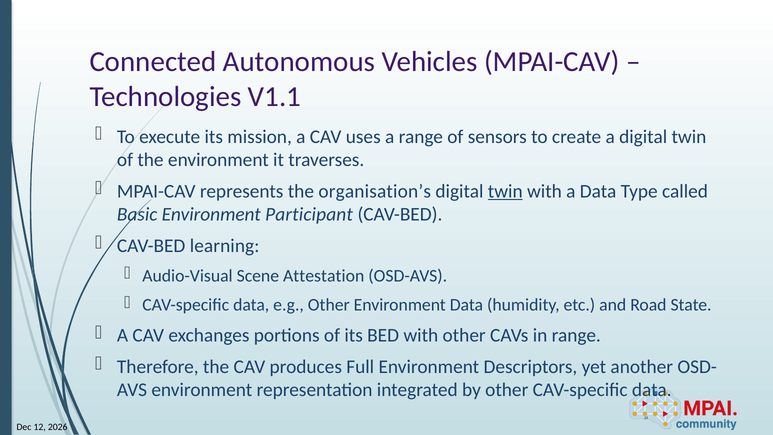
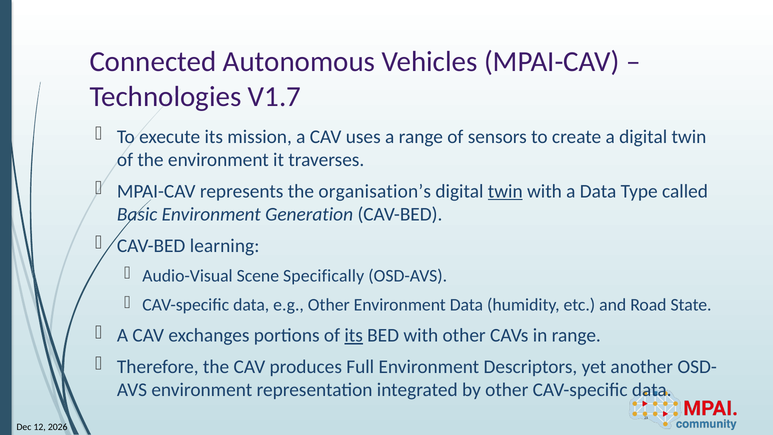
V1.1: V1.1 -> V1.7 (275, 97)
Participant: Participant -> Generation (309, 214)
Attestation: Attestation -> Specifically (324, 276)
its underline: none -> present (354, 335)
